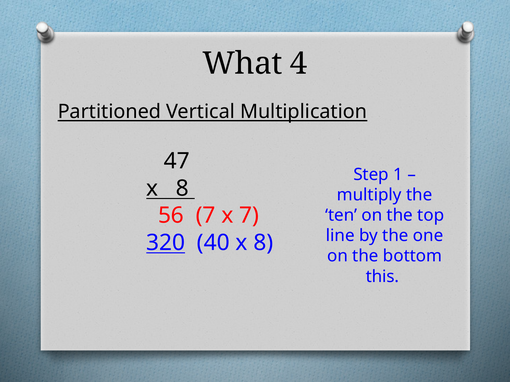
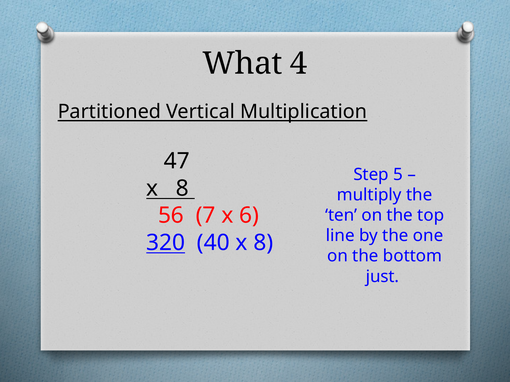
1: 1 -> 5 (398, 175)
x 7: 7 -> 6 (249, 216)
this: this -> just (382, 277)
